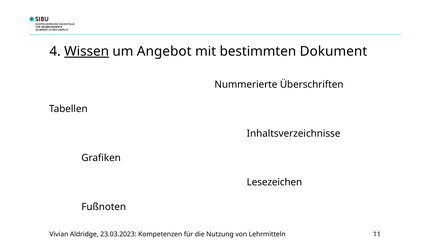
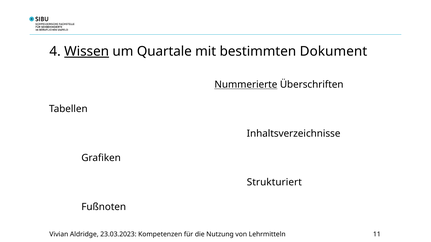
Angebot: Angebot -> Quartale (164, 51)
Nummerierte underline: none -> present (246, 85)
Lesezeichen: Lesezeichen -> Strukturiert (274, 183)
